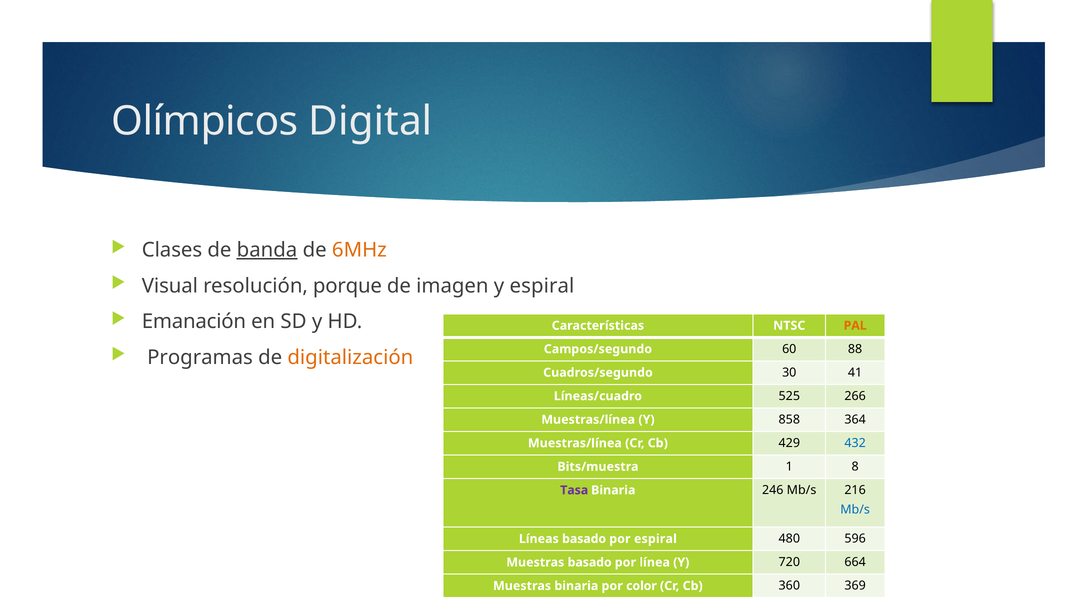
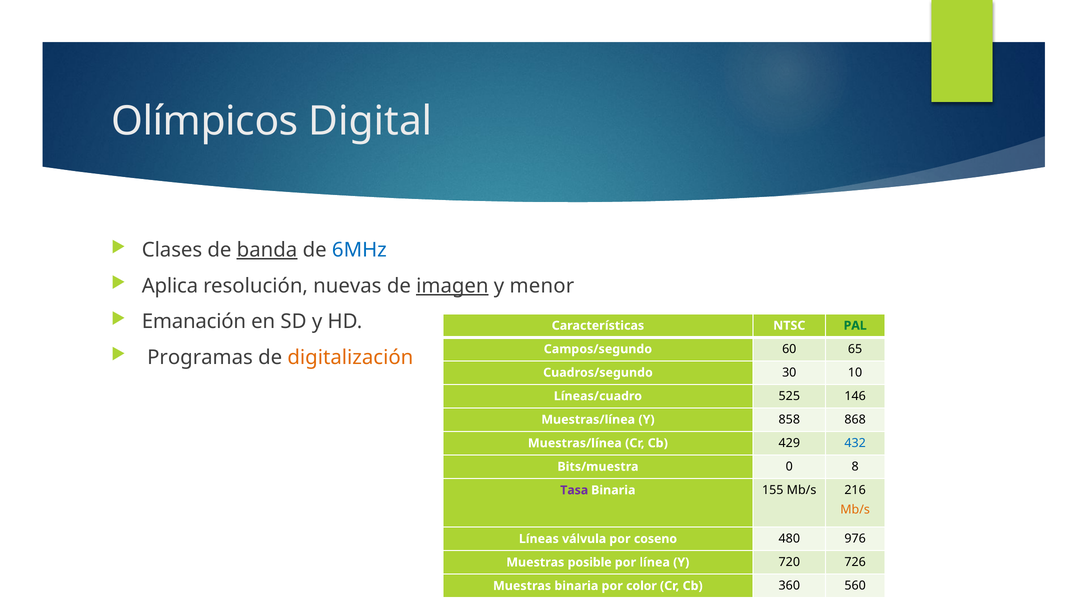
6MHz colour: orange -> blue (359, 250)
Visual: Visual -> Aplica (170, 286)
porque: porque -> nuevas (347, 286)
imagen underline: none -> present (452, 286)
y espiral: espiral -> menor (542, 286)
PAL colour: orange -> green (855, 326)
88: 88 -> 65 (855, 349)
41: 41 -> 10 (855, 373)
266: 266 -> 146 (855, 396)
364: 364 -> 868 (855, 420)
1: 1 -> 0 (789, 467)
246: 246 -> 155 (773, 490)
Mb/s colour: blue -> orange (855, 510)
Líneas basado: basado -> válvula (584, 539)
por espiral: espiral -> coseno (655, 539)
596: 596 -> 976 (855, 539)
Muestras basado: basado -> posible (590, 562)
664: 664 -> 726 (855, 562)
369: 369 -> 560 (855, 586)
